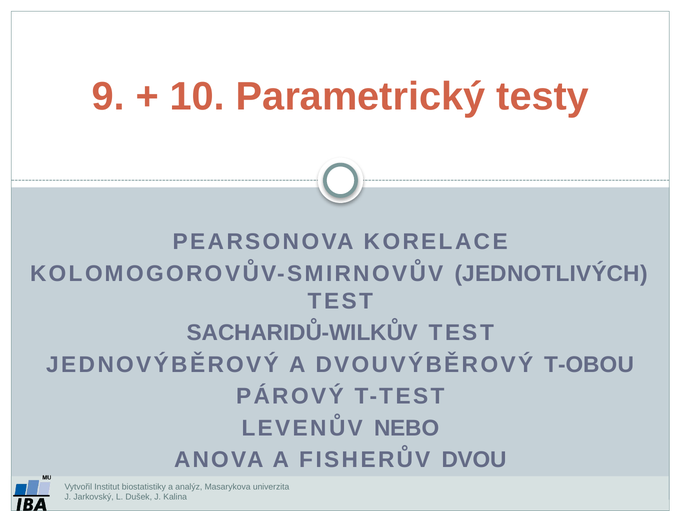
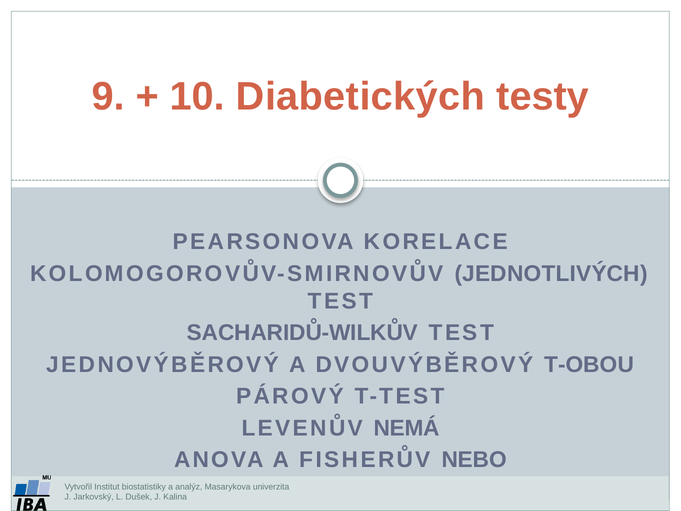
Parametrický: Parametrický -> Diabetických (360, 97)
NEBO: NEBO -> NEMÁ (407, 428)
DVOU: DVOU -> NEBO (474, 460)
